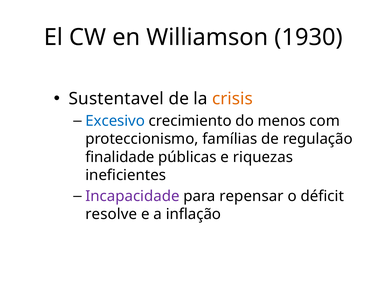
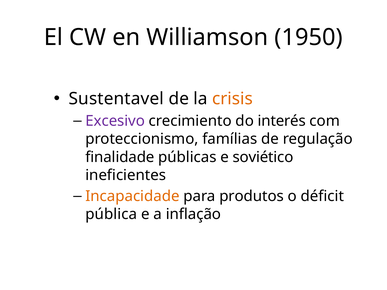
1930: 1930 -> 1950 (309, 37)
Excesivo colour: blue -> purple (115, 121)
menos: menos -> interés (282, 121)
riquezas: riquezas -> soviético (263, 157)
Incapacidade colour: purple -> orange (132, 196)
repensar: repensar -> produtos (252, 196)
resolve: resolve -> pública (111, 214)
